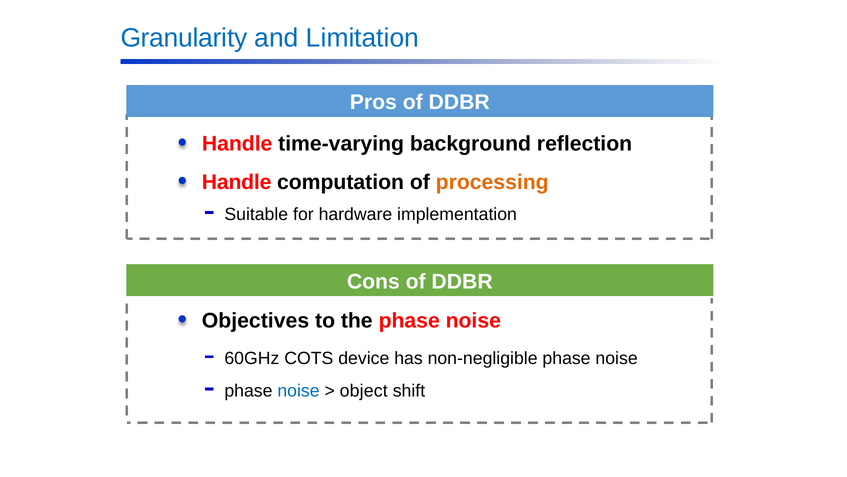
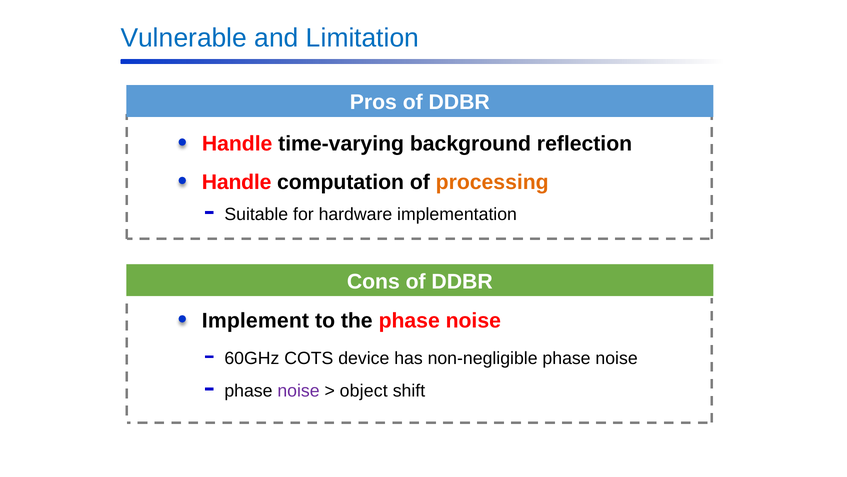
Granularity: Granularity -> Vulnerable (184, 38)
Objectives: Objectives -> Implement (255, 320)
noise colour: blue -> purple (298, 390)
